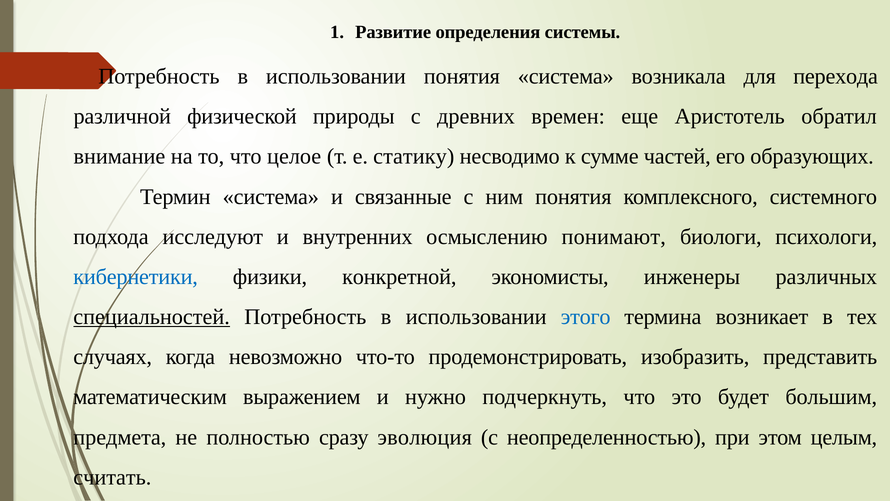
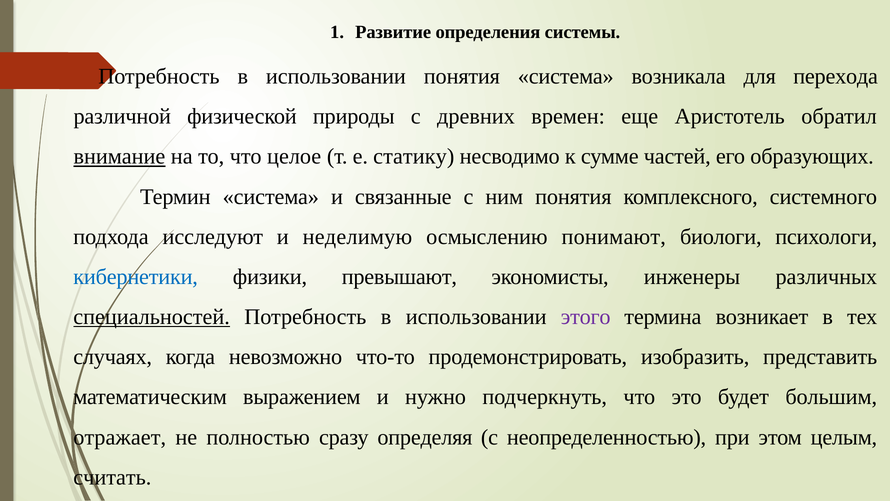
внимание underline: none -> present (119, 156)
внутренних: внутренних -> неделимую (357, 237)
конкретной: конкретной -> превышают (399, 277)
этого colour: blue -> purple (586, 317)
предмета: предмета -> отражает (120, 437)
эволюция: эволюция -> определяя (425, 437)
